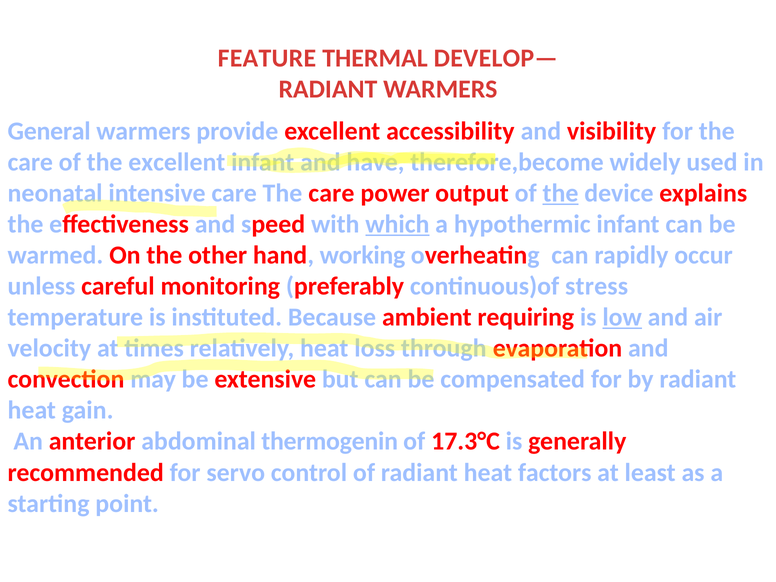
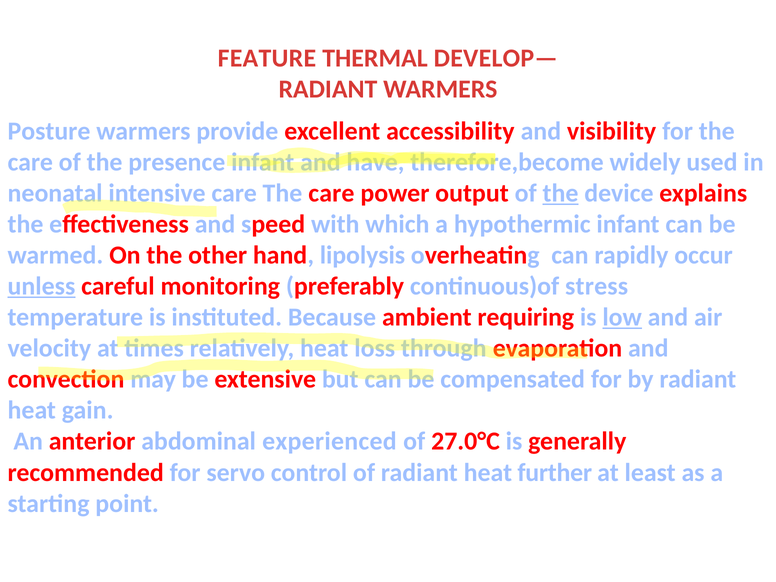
General: General -> Posture (49, 131)
the excellent: excellent -> presence (177, 162)
which underline: present -> none (397, 224)
working: working -> lipolysis (362, 255)
unless underline: none -> present (41, 286)
thermogenin: thermogenin -> experienced (329, 441)
17.3°C: 17.3°C -> 27.0°C (466, 441)
factors: factors -> further (555, 472)
